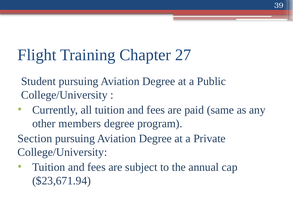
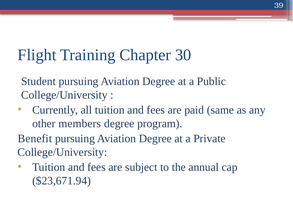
27: 27 -> 30 (183, 55)
Section: Section -> Benefit (35, 138)
